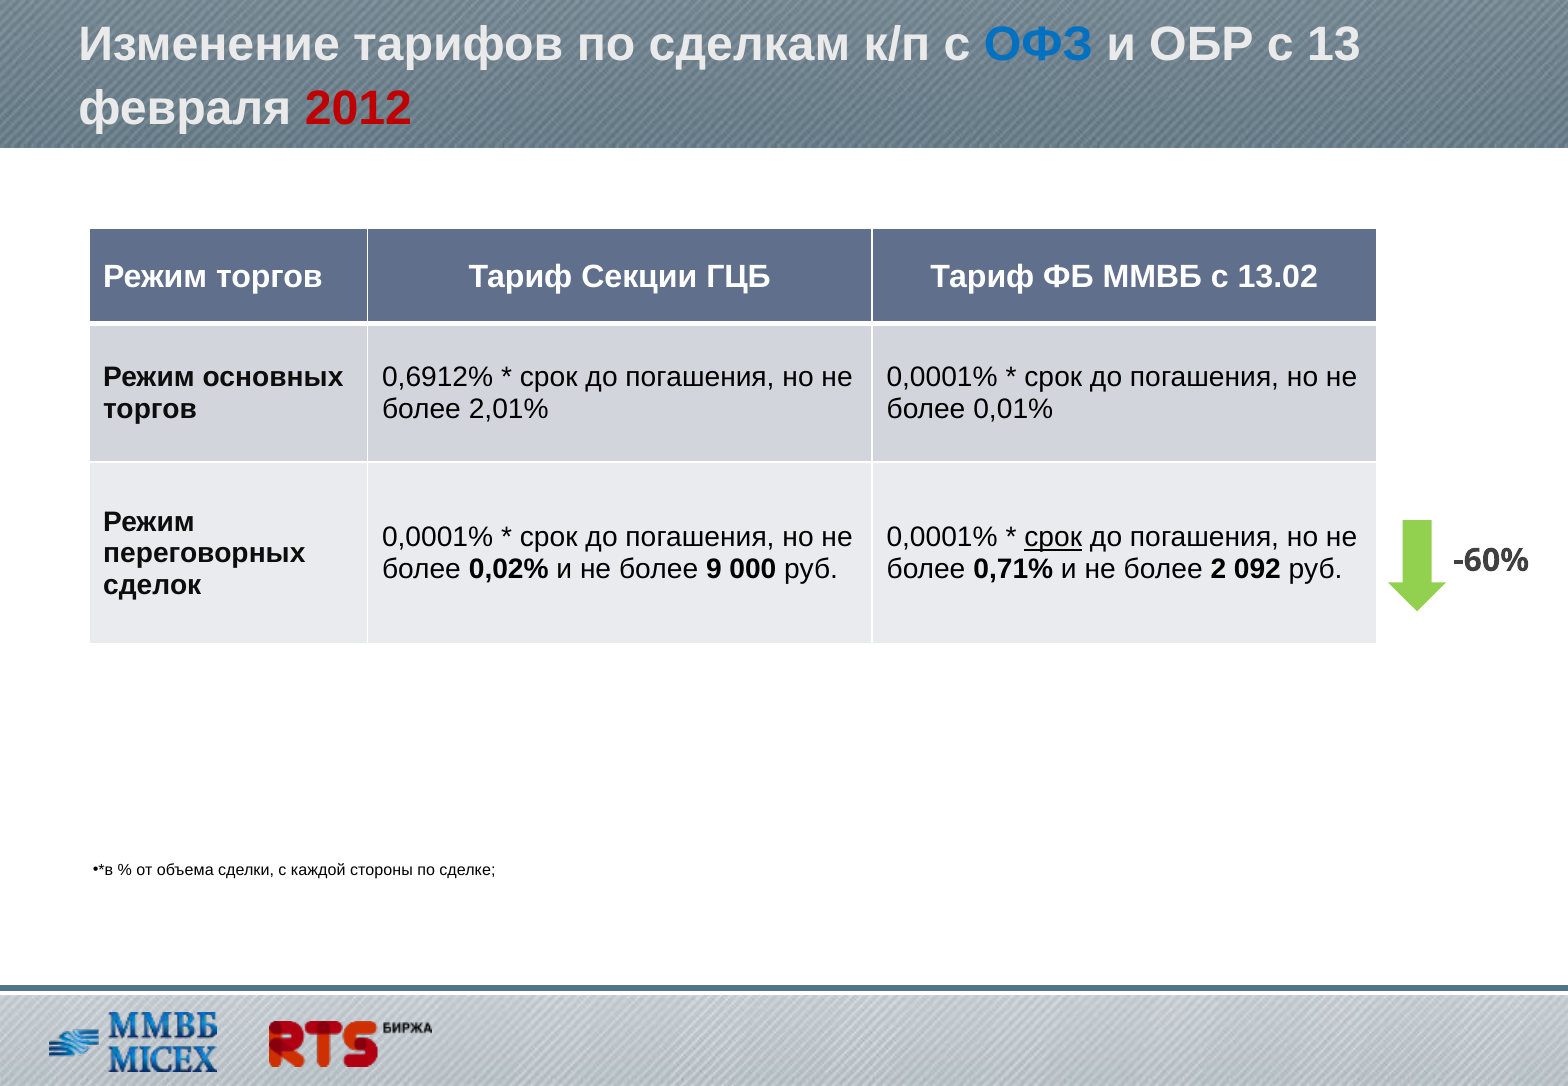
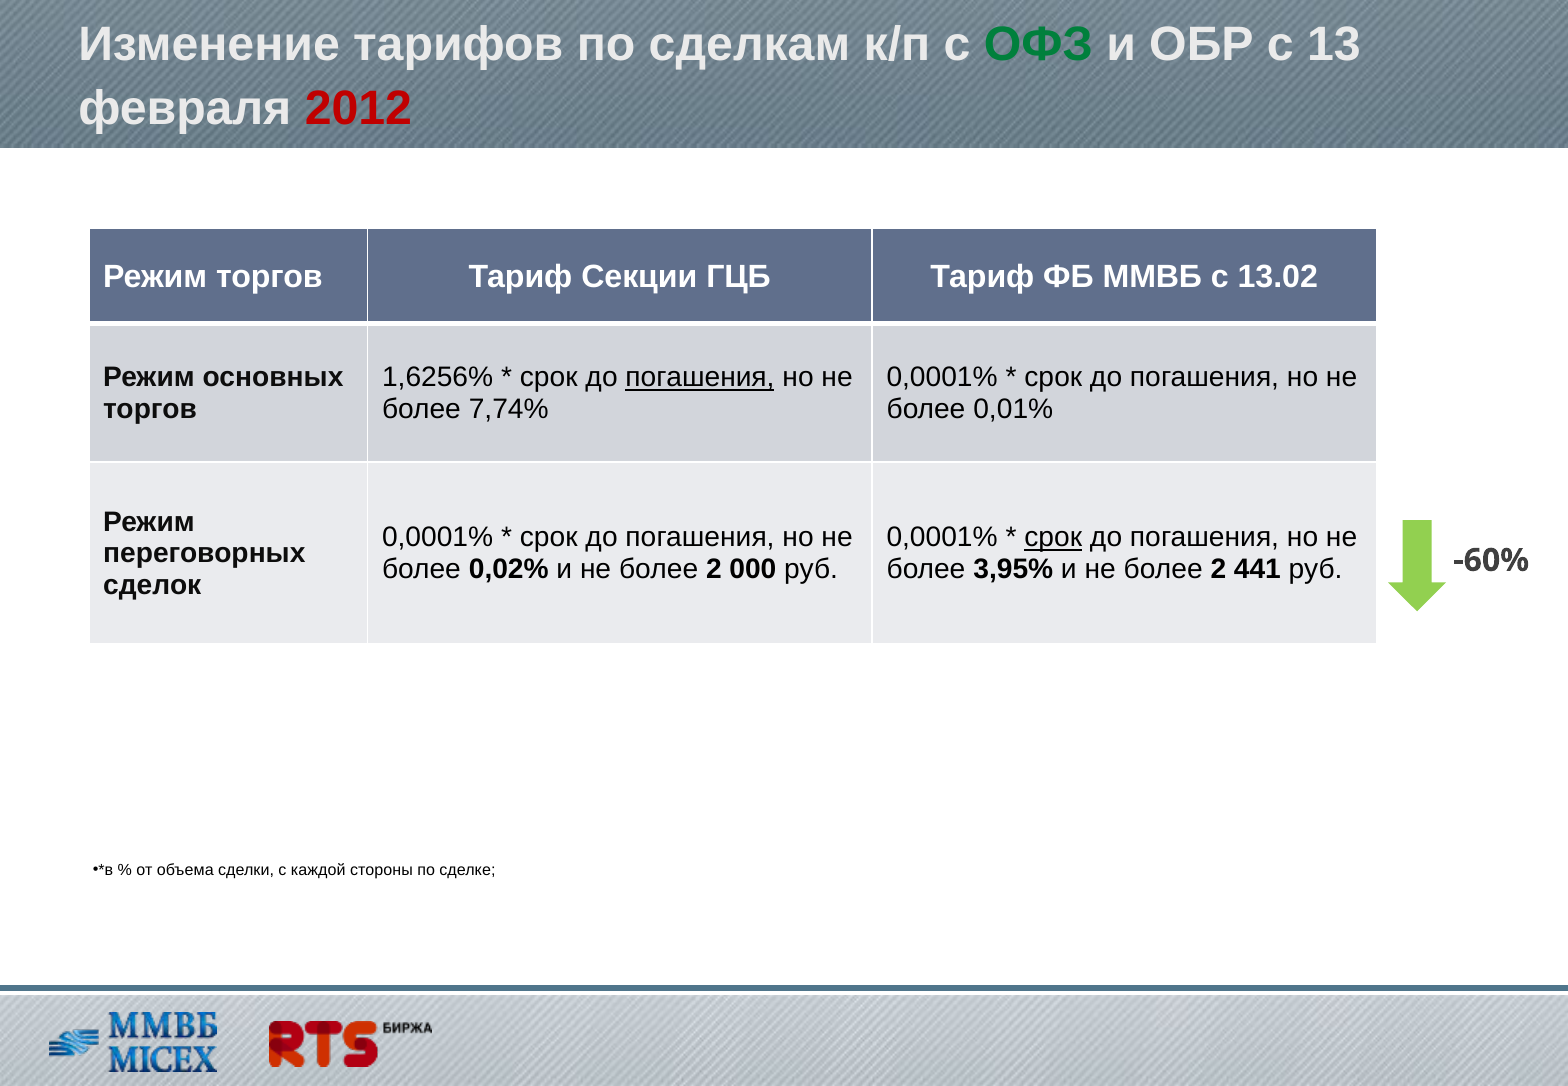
ОФЗ colour: blue -> green (1038, 45)
0,6912%: 0,6912% -> 1,6256% (438, 377)
погашения underline: none -> present (700, 377)
2,01%: 2,01% -> 7,74% (509, 409)
9: 9 -> 2 (714, 569)
0,71%: 0,71% -> 3,95% (1013, 569)
092: 092 -> 441 (1257, 569)
